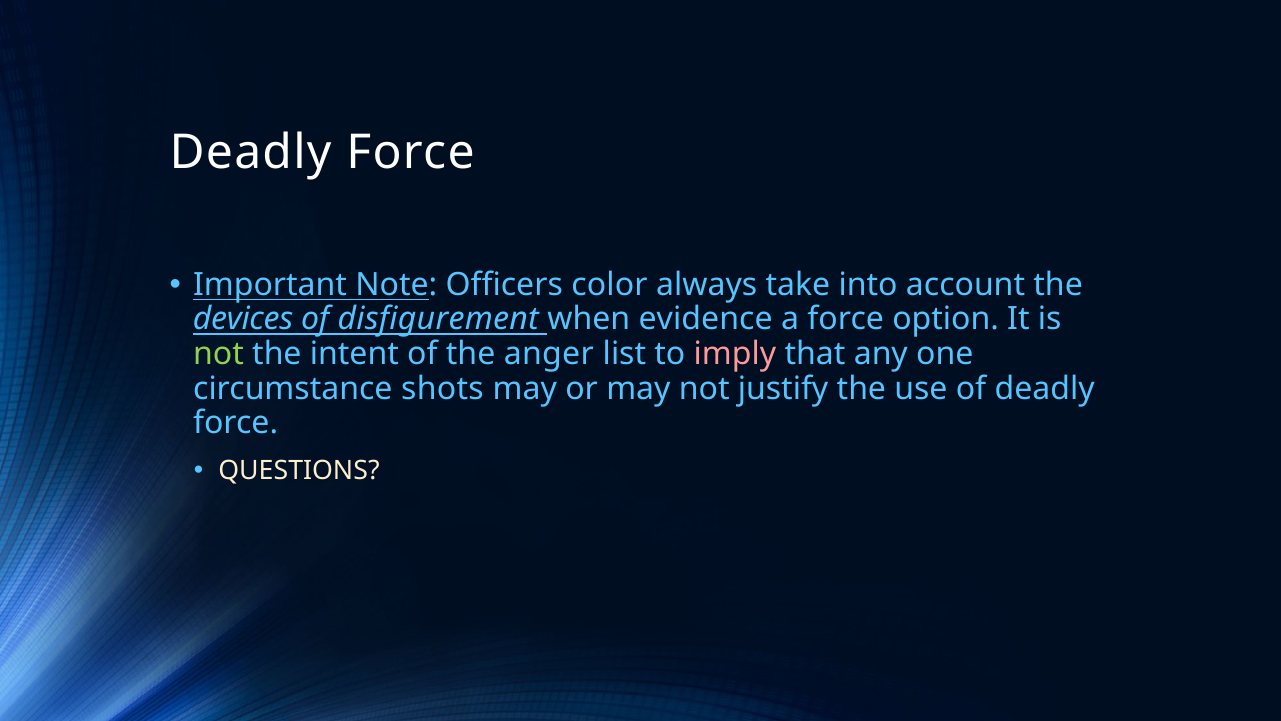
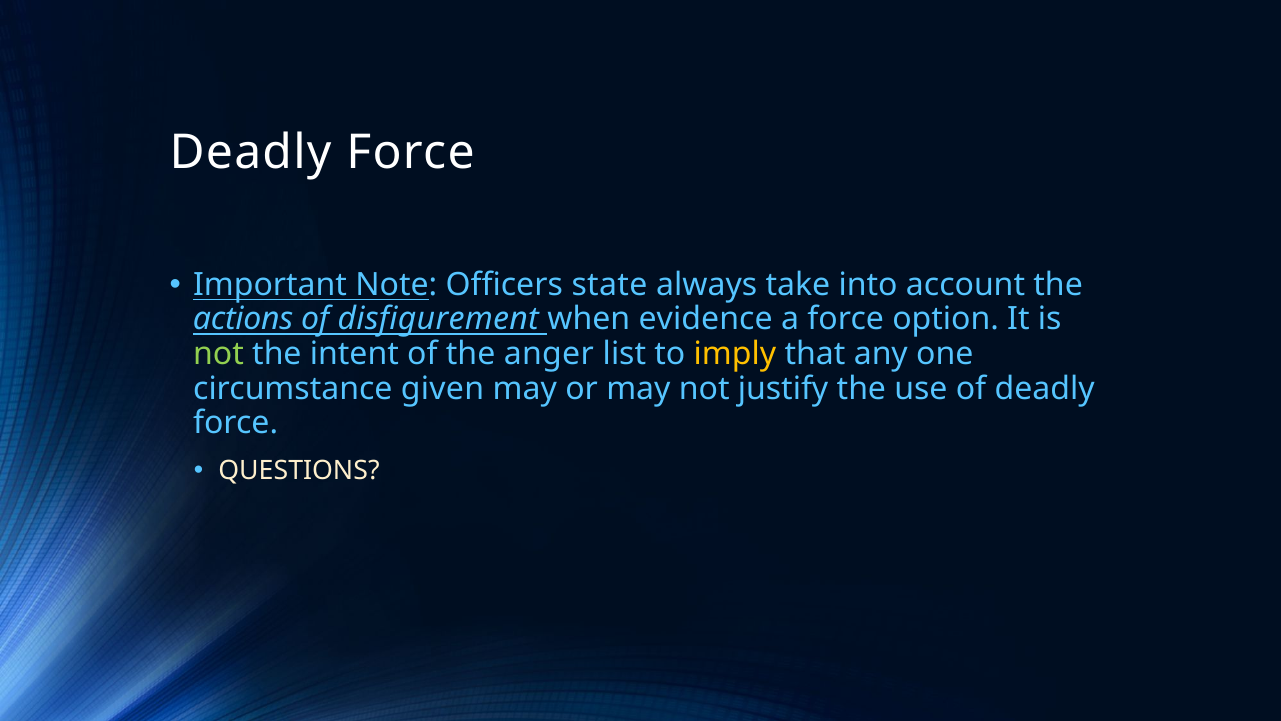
color: color -> state (609, 285)
devices: devices -> actions (243, 319)
imply colour: pink -> yellow (735, 354)
shots: shots -> given (443, 388)
